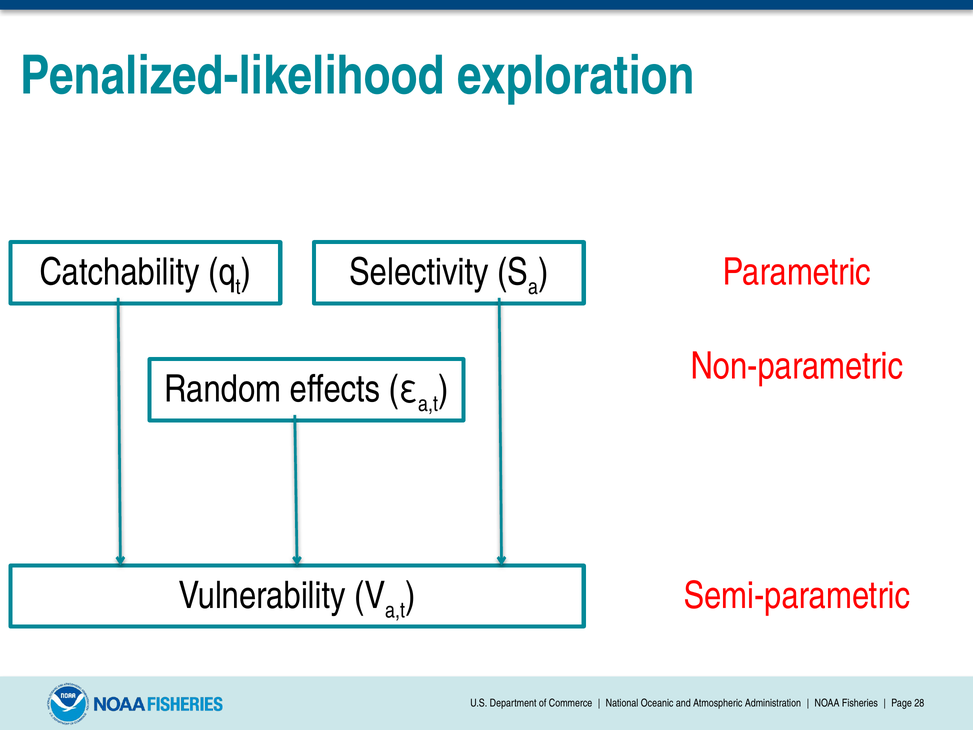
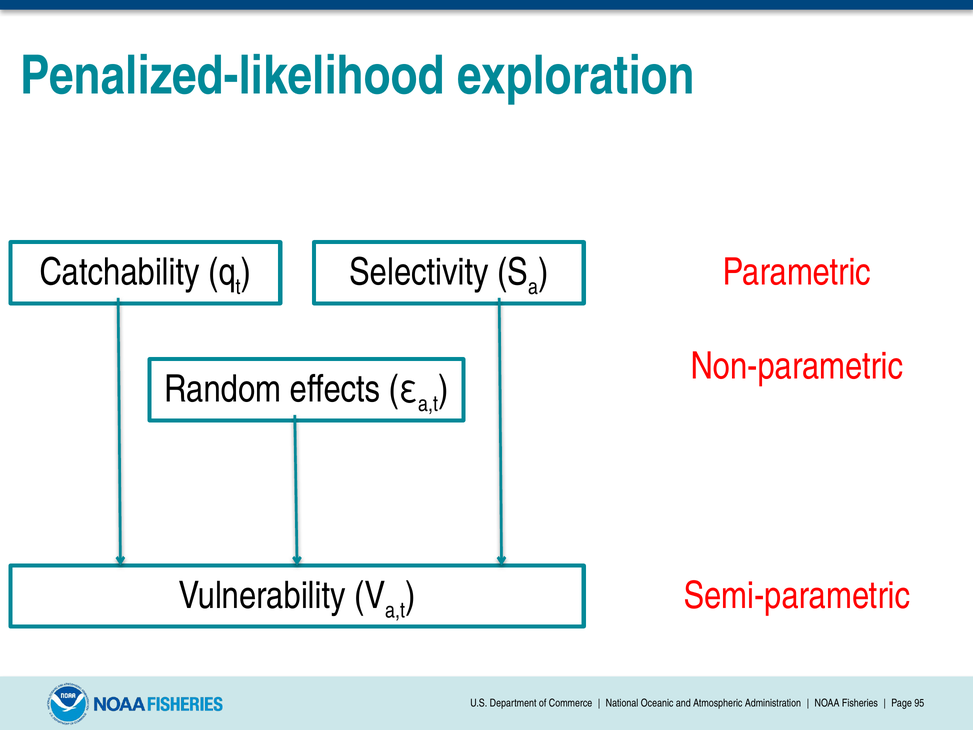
28: 28 -> 95 (919, 703)
